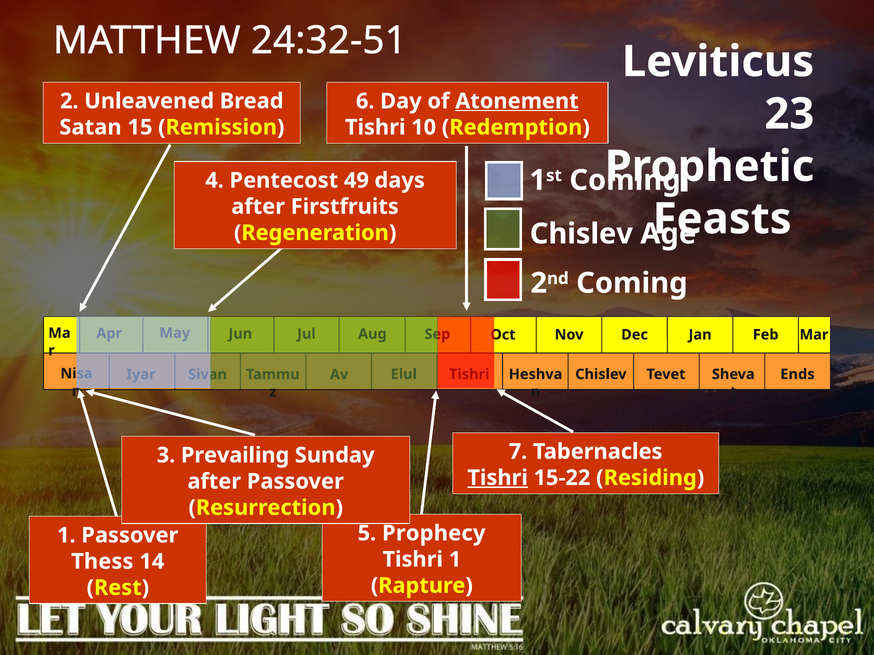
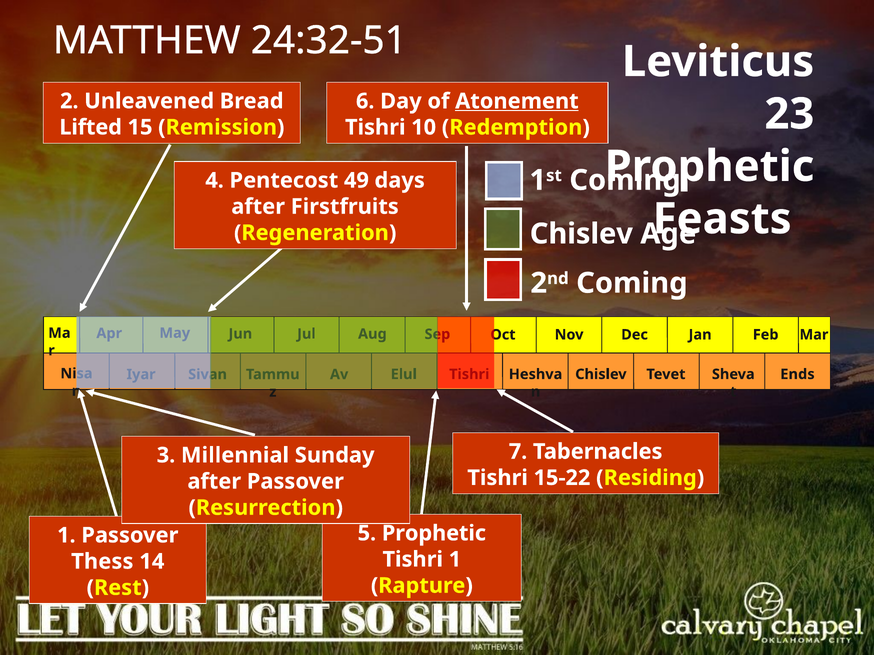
Satan: Satan -> Lifted (91, 127)
Prevailing: Prevailing -> Millennial (235, 456)
Tishri underline: present -> none (498, 478)
5 Prophecy: Prophecy -> Prophetic (434, 534)
